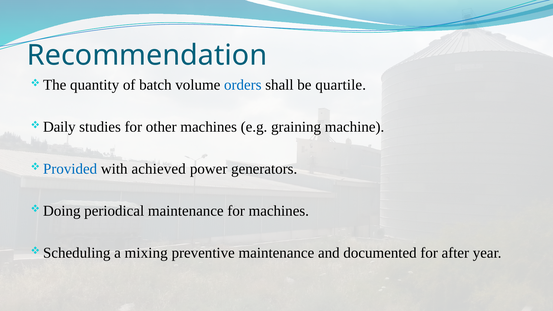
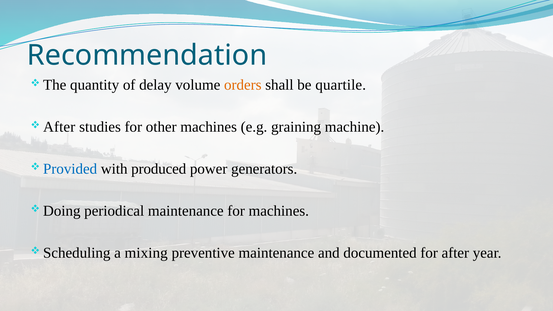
batch: batch -> delay (155, 85)
orders colour: blue -> orange (243, 85)
Daily: Daily -> After (59, 127)
achieved: achieved -> produced (159, 169)
